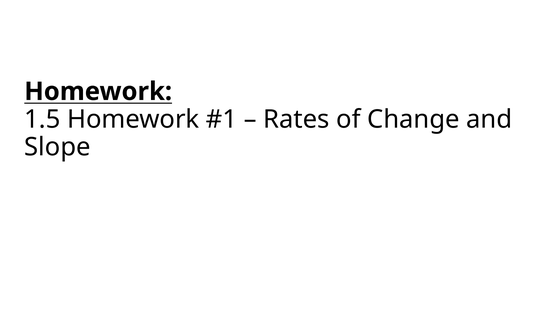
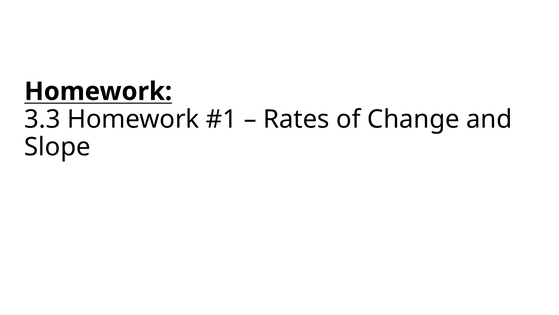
1.5: 1.5 -> 3.3 (42, 119)
